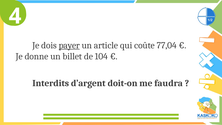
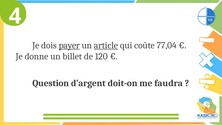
article underline: none -> present (106, 45)
104: 104 -> 120 (101, 56)
Interdits: Interdits -> Question (51, 83)
